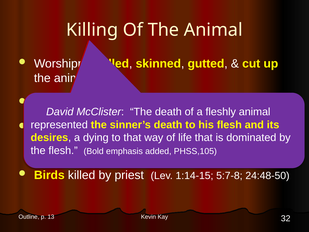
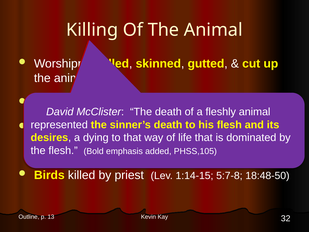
24:48-50: 24:48-50 -> 18:48-50 (267, 176)
